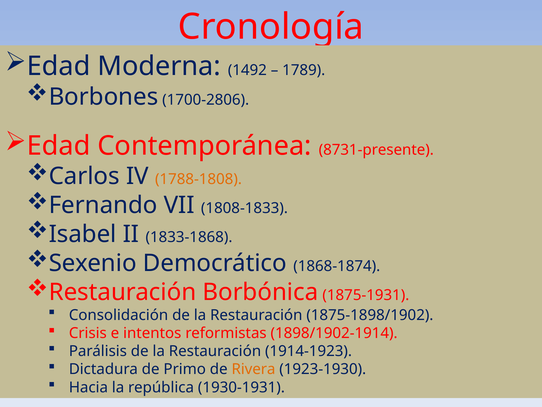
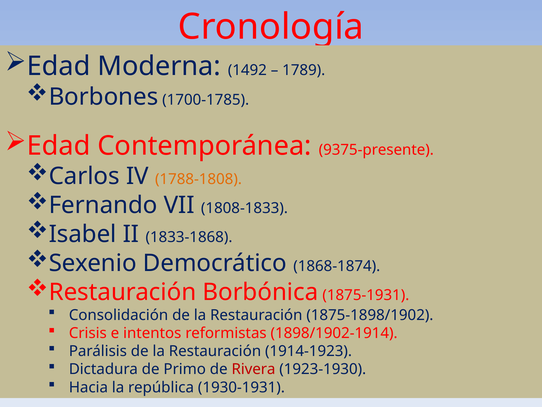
1700-2806: 1700-2806 -> 1700-1785 (206, 100)
8731-presente: 8731-presente -> 9375-presente (376, 150)
Rivera colour: orange -> red (253, 369)
